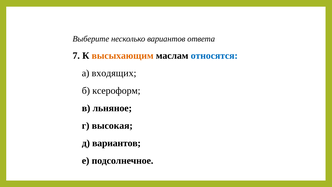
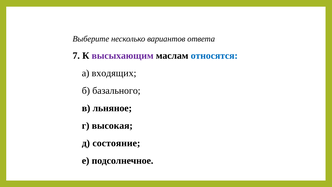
высыхающим colour: orange -> purple (123, 56)
ксероформ: ксероформ -> базального (116, 91)
д вариантов: вариантов -> состояние (116, 143)
